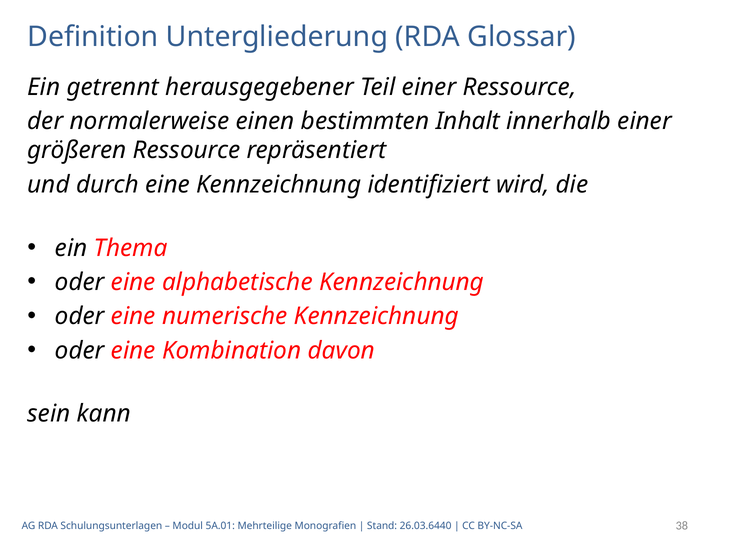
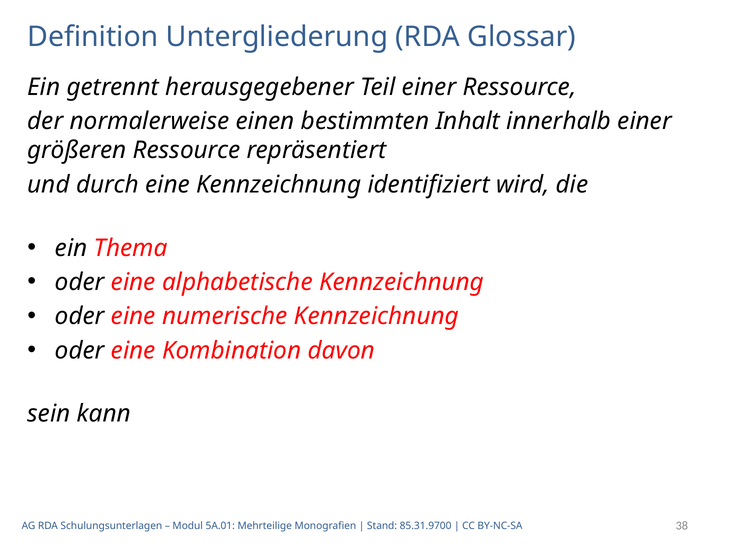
26.03.6440: 26.03.6440 -> 85.31.9700 (426, 526)
